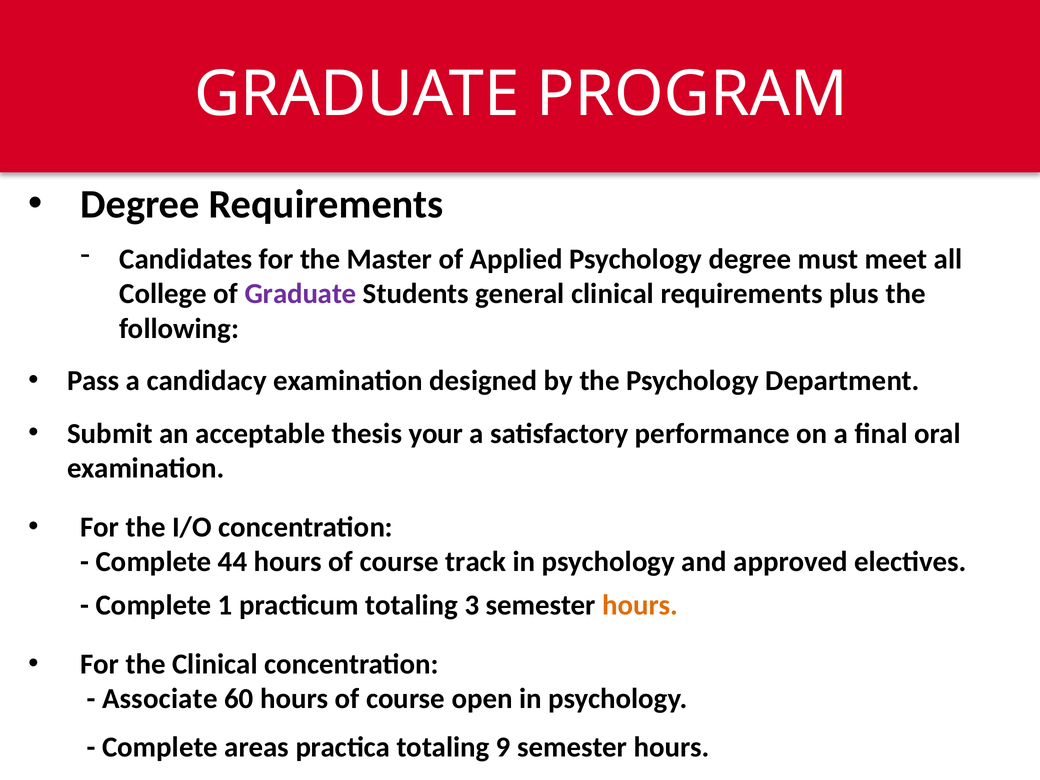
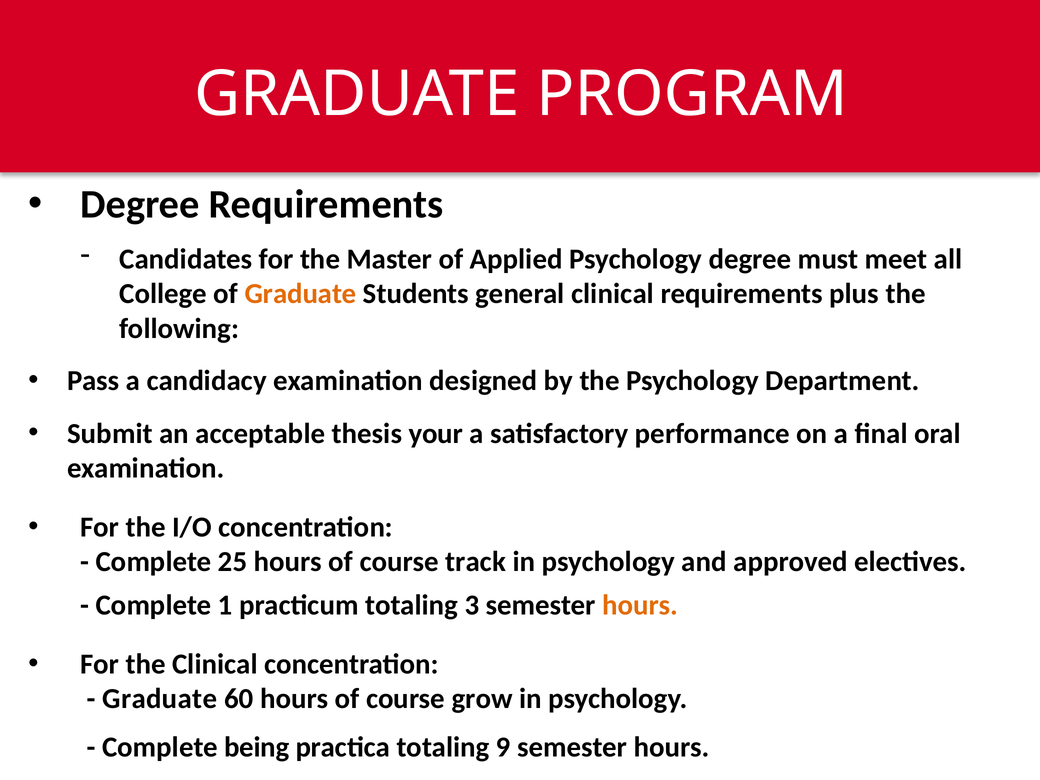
Graduate colour: purple -> orange (300, 294)
44: 44 -> 25 (233, 562)
Associate: Associate -> Graduate (160, 699)
open: open -> grow (482, 699)
areas: areas -> being (257, 747)
